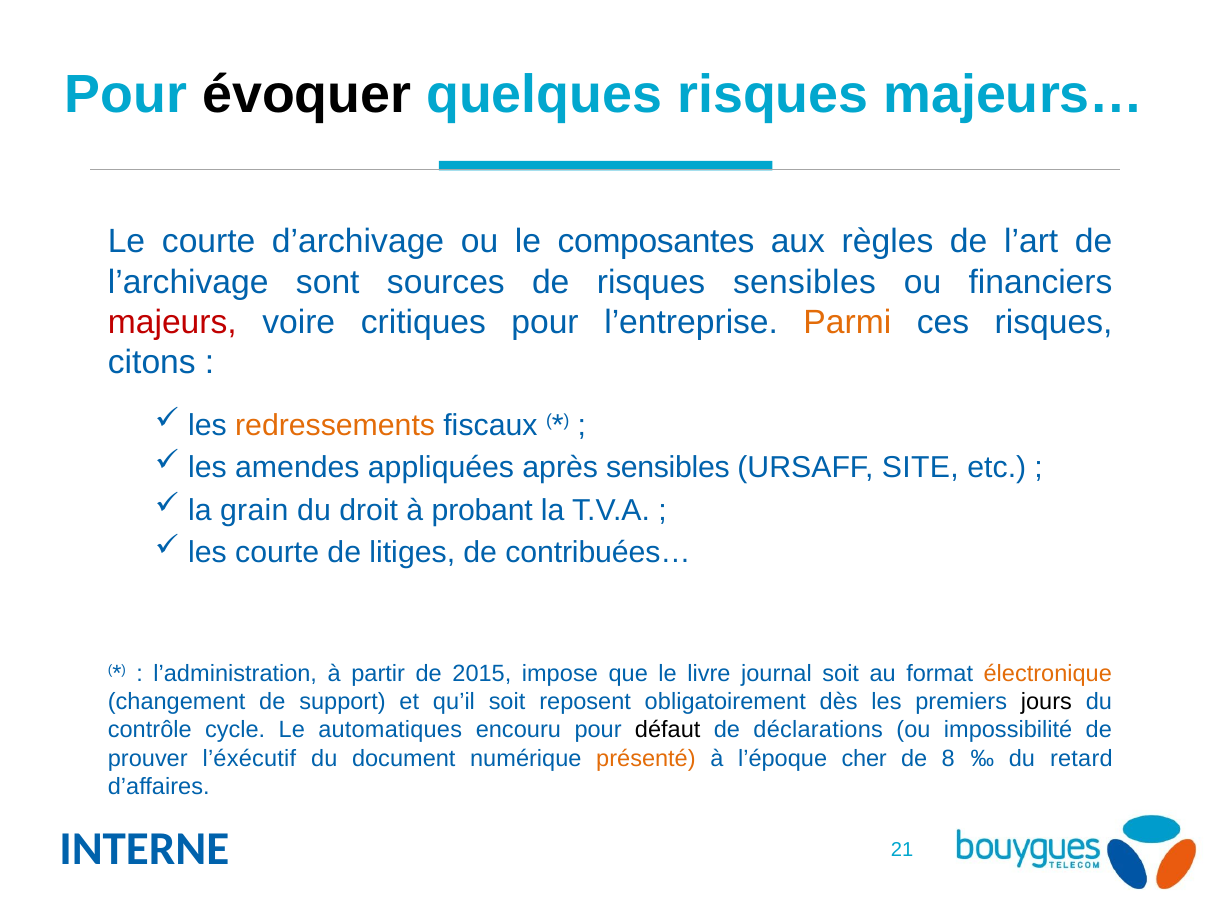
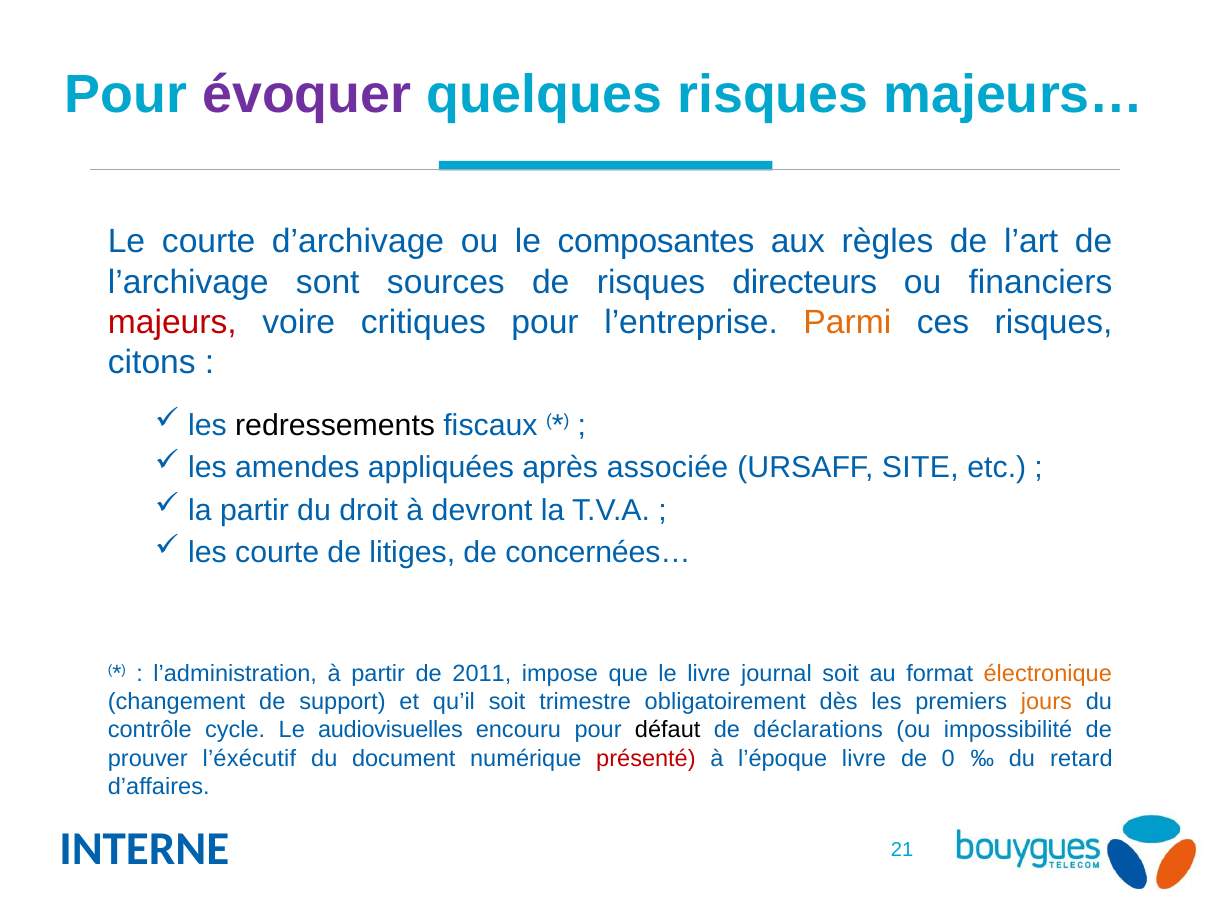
évoquer colour: black -> purple (307, 95)
risques sensibles: sensibles -> directeurs (805, 282)
redressements colour: orange -> black (335, 426)
après sensibles: sensibles -> associée (668, 468)
la grain: grain -> partir (254, 511)
probant: probant -> devront (482, 511)
contribuées…: contribuées… -> concernées… (598, 553)
2015: 2015 -> 2011 (482, 674)
reposent: reposent -> trimestre (585, 702)
jours colour: black -> orange (1046, 702)
automatiques: automatiques -> audiovisuelles (390, 731)
présenté colour: orange -> red (646, 759)
l’époque cher: cher -> livre (864, 759)
8: 8 -> 0 (948, 759)
